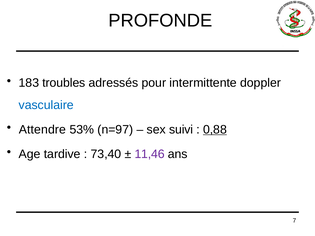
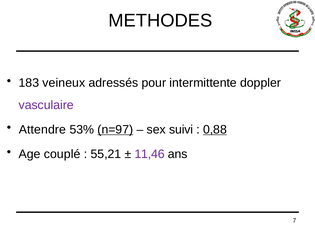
PROFONDE: PROFONDE -> METHODES (160, 20)
troubles: troubles -> veineux (64, 83)
vasculaire colour: blue -> purple (46, 105)
n=97 underline: none -> present (115, 130)
tardive: tardive -> couplé (62, 154)
73,40: 73,40 -> 55,21 (106, 154)
